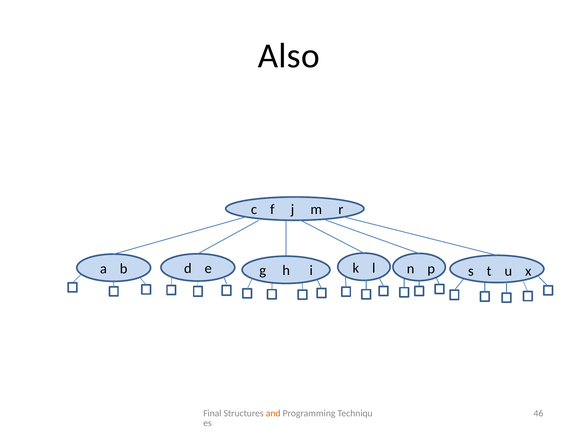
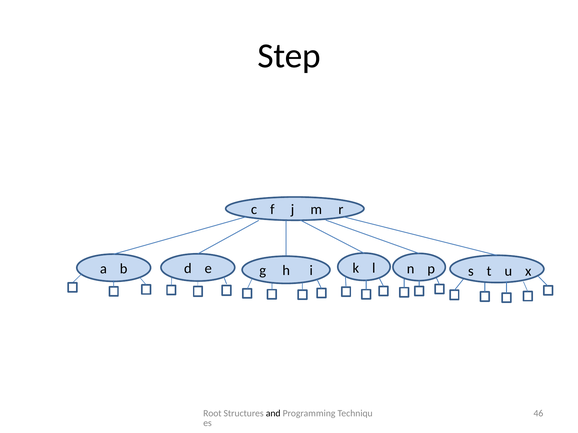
Also: Also -> Step (289, 56)
Final: Final -> Root (212, 414)
and colour: orange -> black (273, 414)
